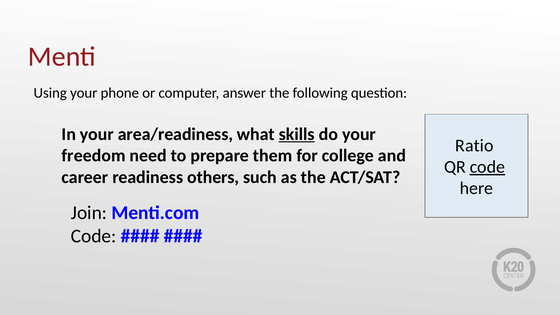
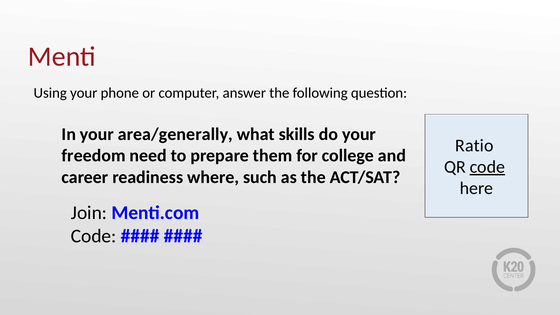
area/readiness: area/readiness -> area/generally (175, 134)
skills underline: present -> none (297, 134)
others: others -> where (213, 177)
